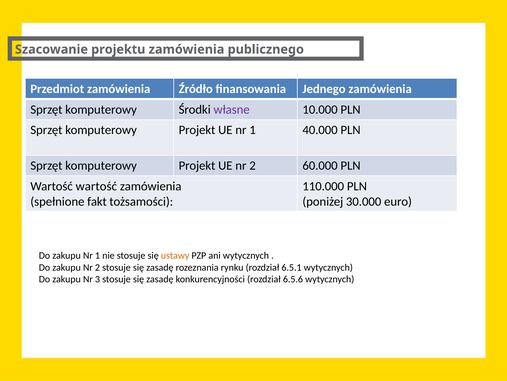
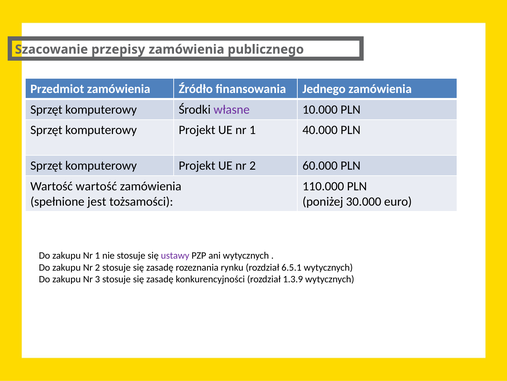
projektu: projektu -> przepisy (118, 49)
fakt: fakt -> jest (97, 201)
ustawy colour: orange -> purple (175, 255)
6.5.6: 6.5.6 -> 1.3.9 (293, 279)
